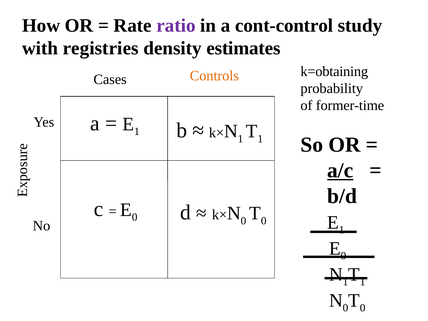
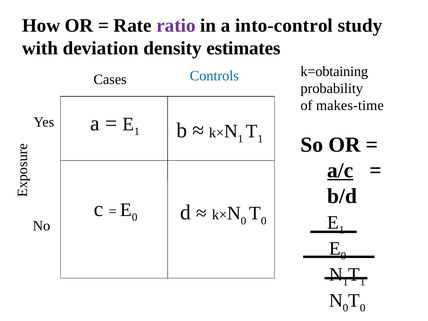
cont-control: cont-control -> into-control (284, 26)
registries: registries -> deviation (101, 48)
Controls colour: orange -> blue (214, 76)
former-time: former-time -> makes-time (350, 106)
